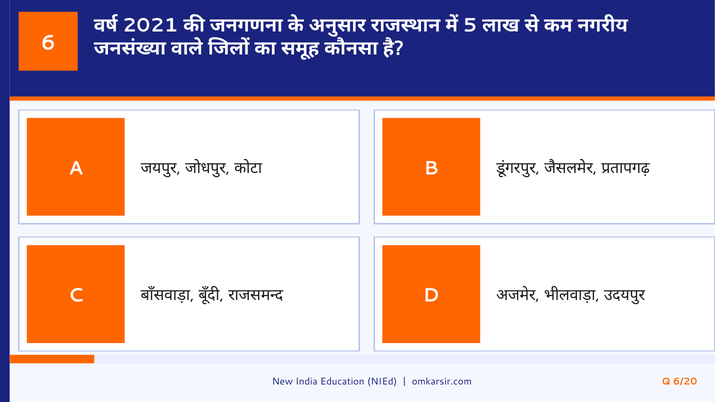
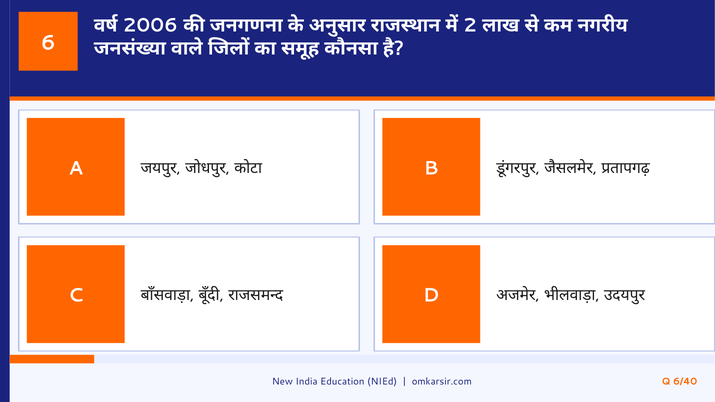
2021: 2021 -> 2006 (150, 25)
5: 5 -> 2 (470, 25)
6/20: 6/20 -> 6/40 (685, 382)
